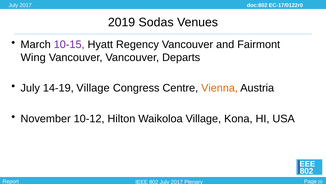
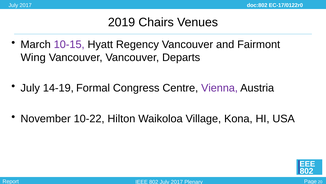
Sodas: Sodas -> Chairs (156, 22)
14-19 Village: Village -> Formal (93, 88)
Vienna colour: orange -> purple (220, 88)
10-12: 10-12 -> 10-22 (89, 118)
